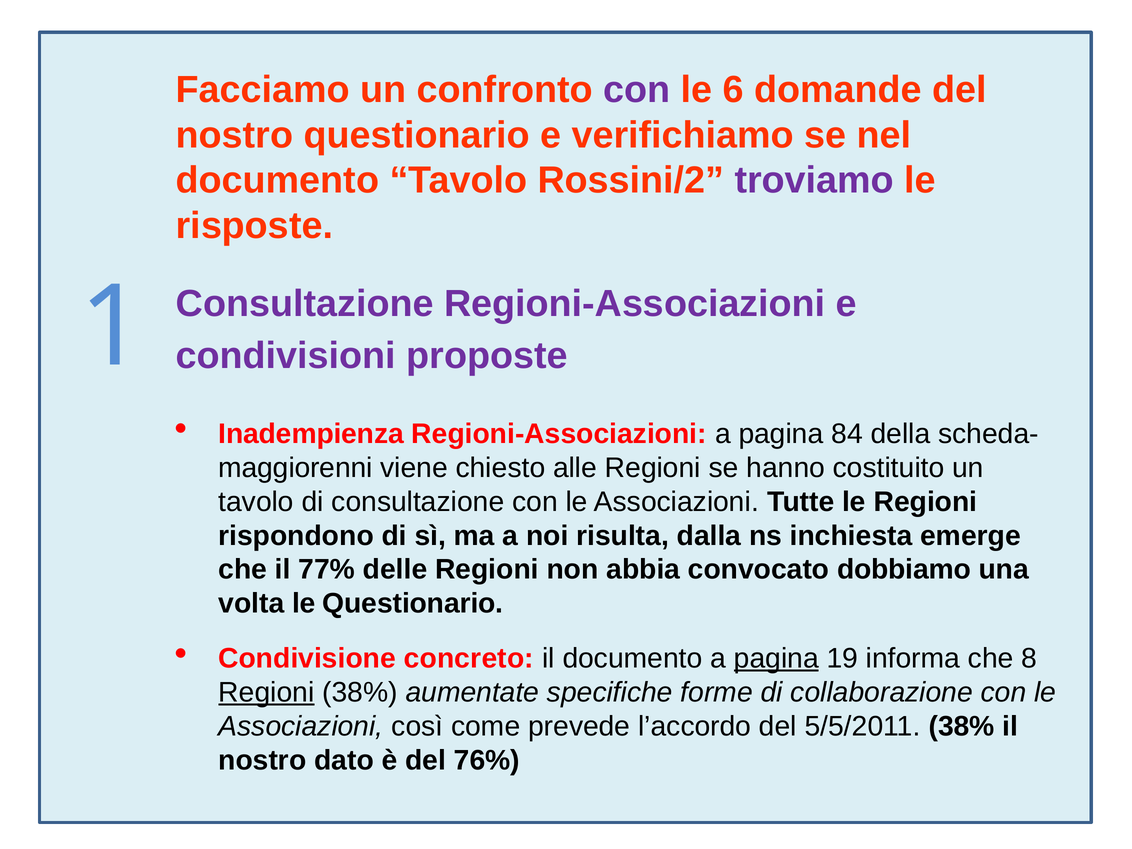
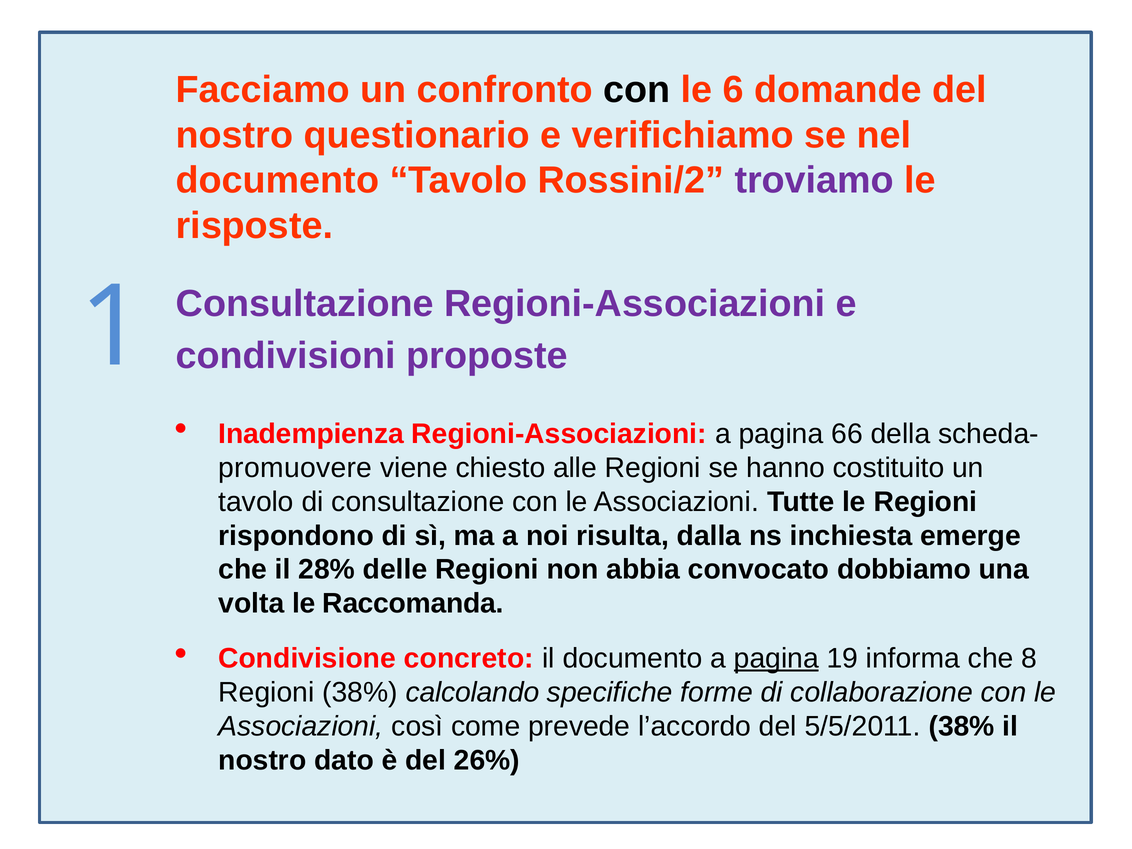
con colour: purple -> black (637, 90)
84: 84 -> 66 (847, 434)
maggiorenni: maggiorenni -> promuovere (295, 468)
77%: 77% -> 28% (327, 570)
le Questionario: Questionario -> Raccomanda (413, 604)
Regioni underline: present -> none (266, 692)
aumentate: aumentate -> calcolando (472, 692)
76%: 76% -> 26% (487, 760)
